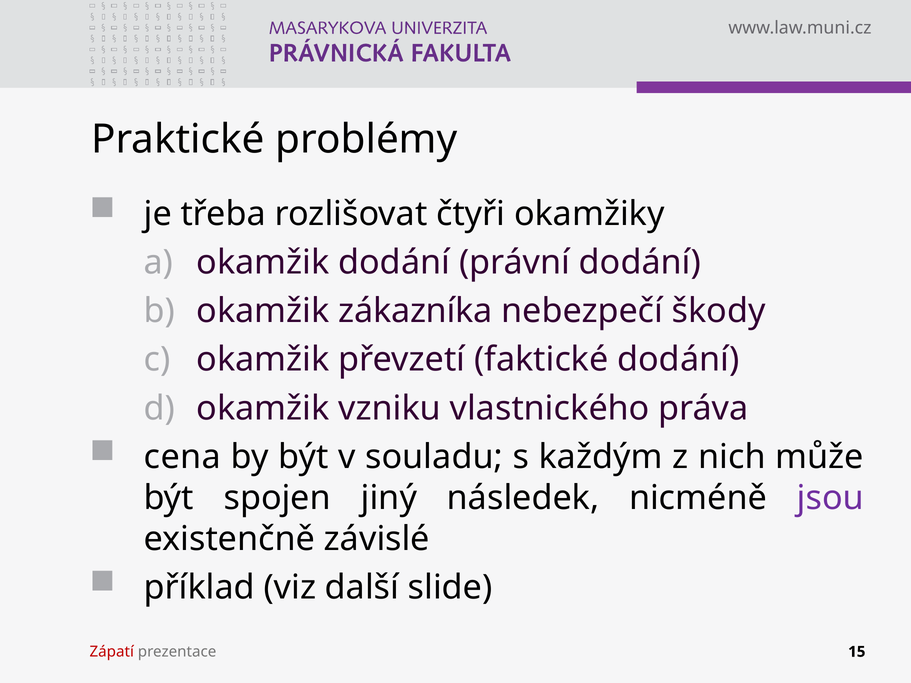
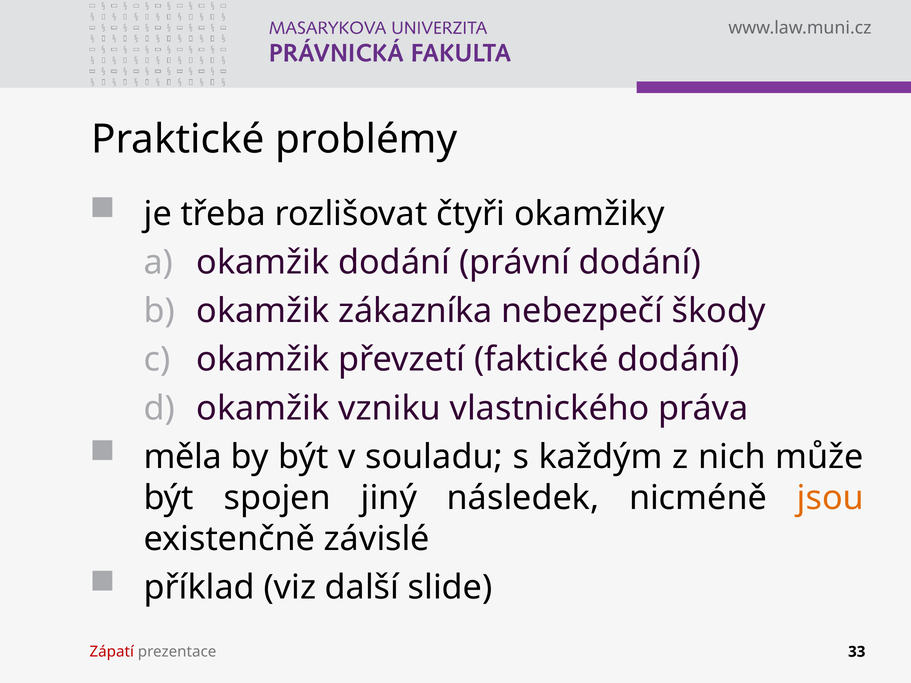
cena: cena -> měla (183, 457)
jsou colour: purple -> orange (830, 498)
15: 15 -> 33 (857, 652)
